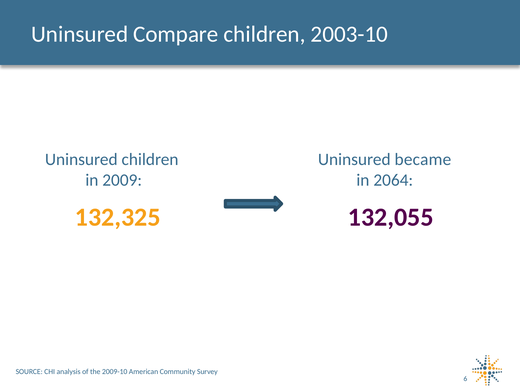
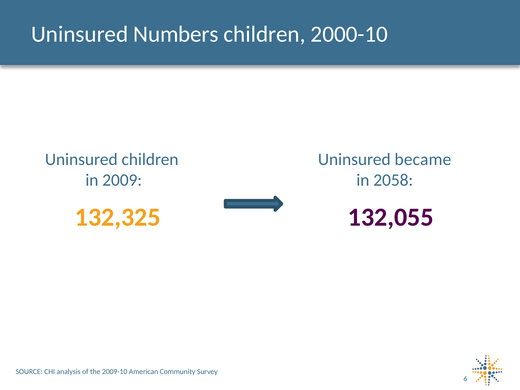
Compare: Compare -> Numbers (176, 34)
2003-10: 2003-10 -> 2000-10 (349, 34)
2064: 2064 -> 2058 (393, 180)
